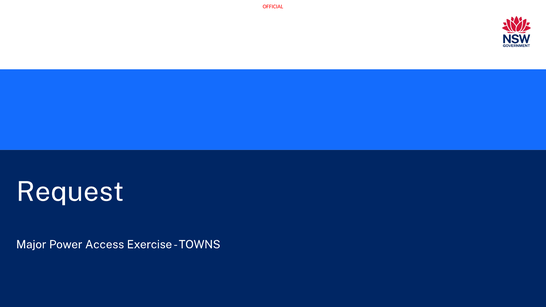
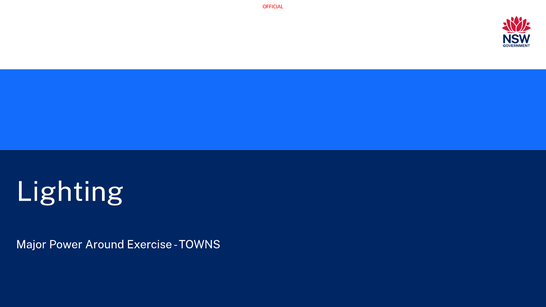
Request: Request -> Lighting (70, 192)
Access: Access -> Around (105, 245)
